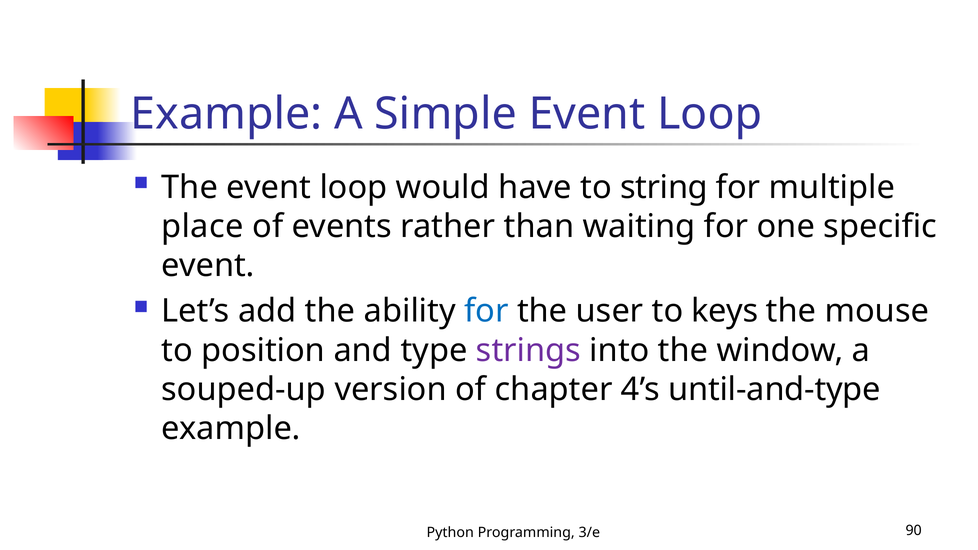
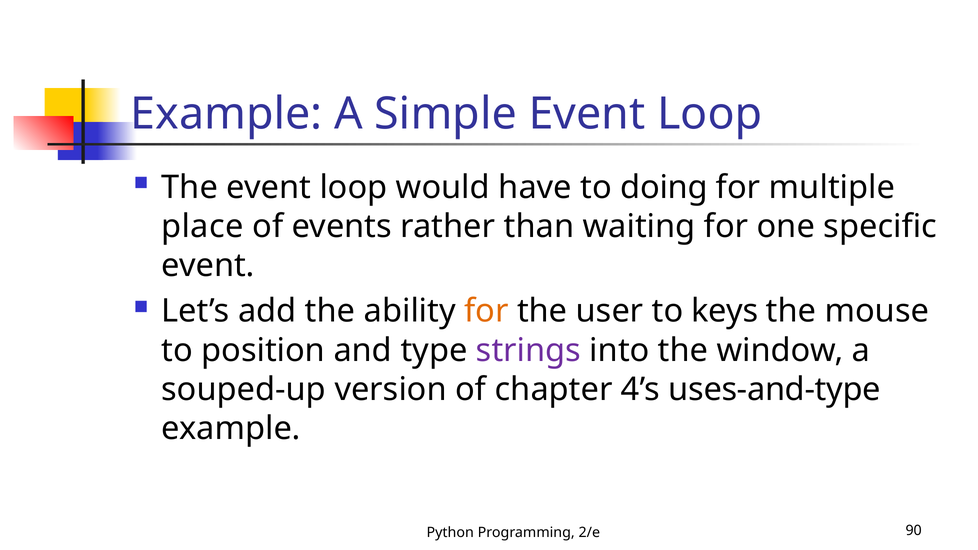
string: string -> doing (664, 187)
for colour: blue -> orange (486, 311)
until-and-type: until-and-type -> uses-and-type (775, 390)
3/e: 3/e -> 2/e (589, 533)
